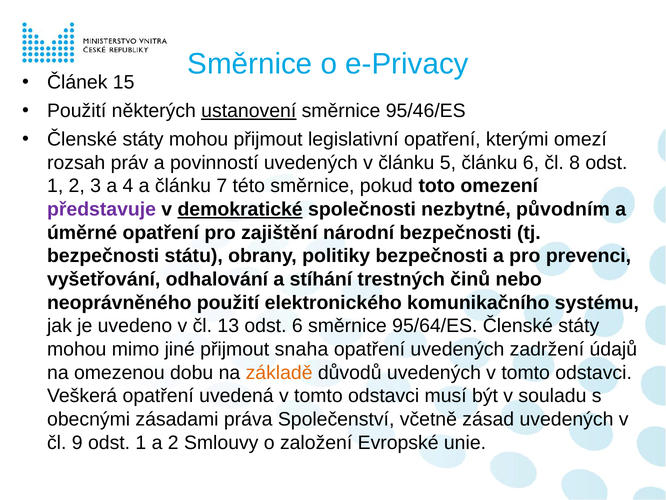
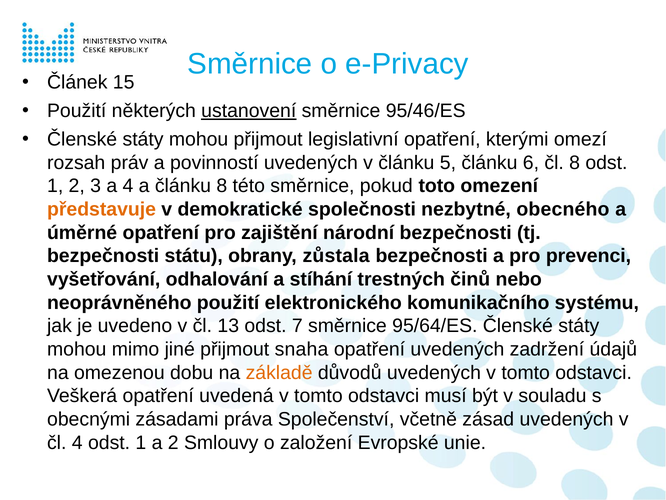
článku 7: 7 -> 8 (222, 186)
představuje colour: purple -> orange (102, 209)
demokratické underline: present -> none (240, 209)
původním: původním -> obecného (563, 209)
politiky: politiky -> zůstala (336, 256)
odst 6: 6 -> 7 (297, 326)
čl 9: 9 -> 4 (77, 442)
